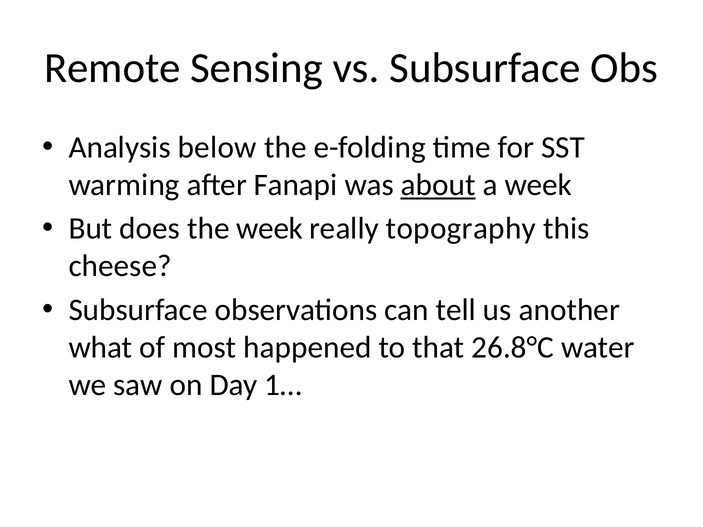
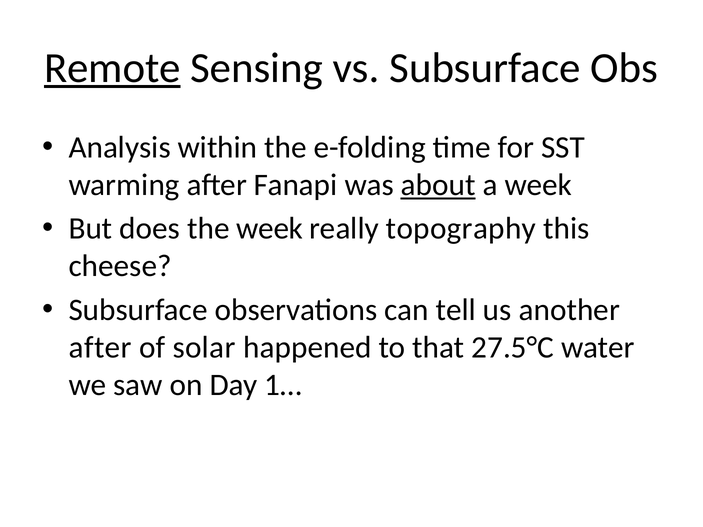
Remote underline: none -> present (112, 68)
below: below -> within (217, 147)
what: what -> after (100, 347)
most: most -> solar (204, 347)
26.8°C: 26.8°C -> 27.5°C (513, 347)
